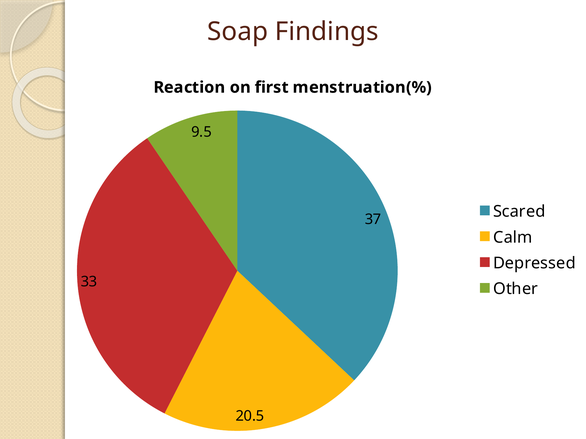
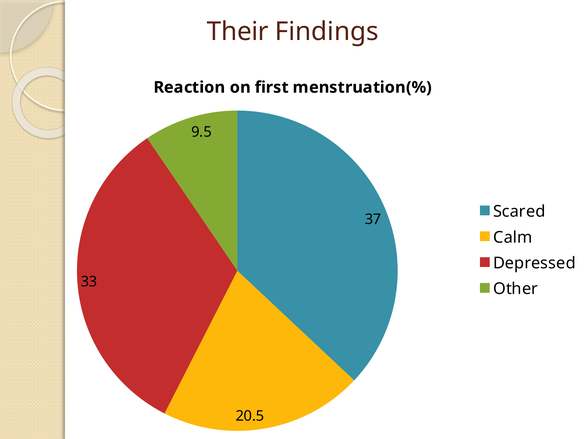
Soap: Soap -> Their (238, 32)
